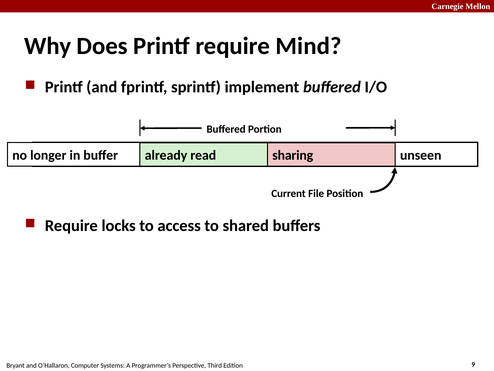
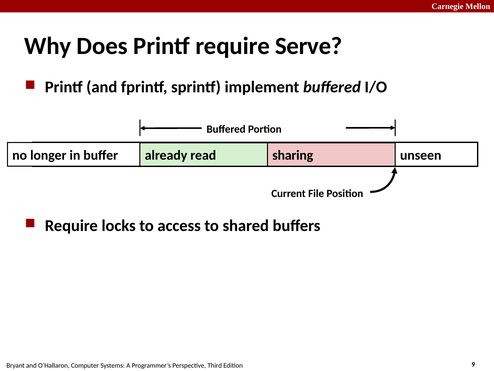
Mind: Mind -> Serve (309, 46)
